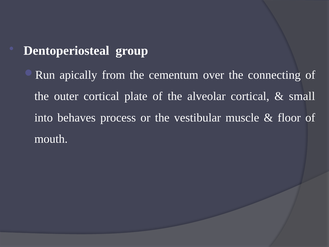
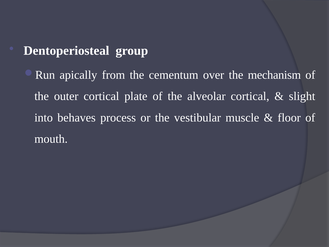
connecting: connecting -> mechanism (274, 75)
small: small -> slight (302, 96)
